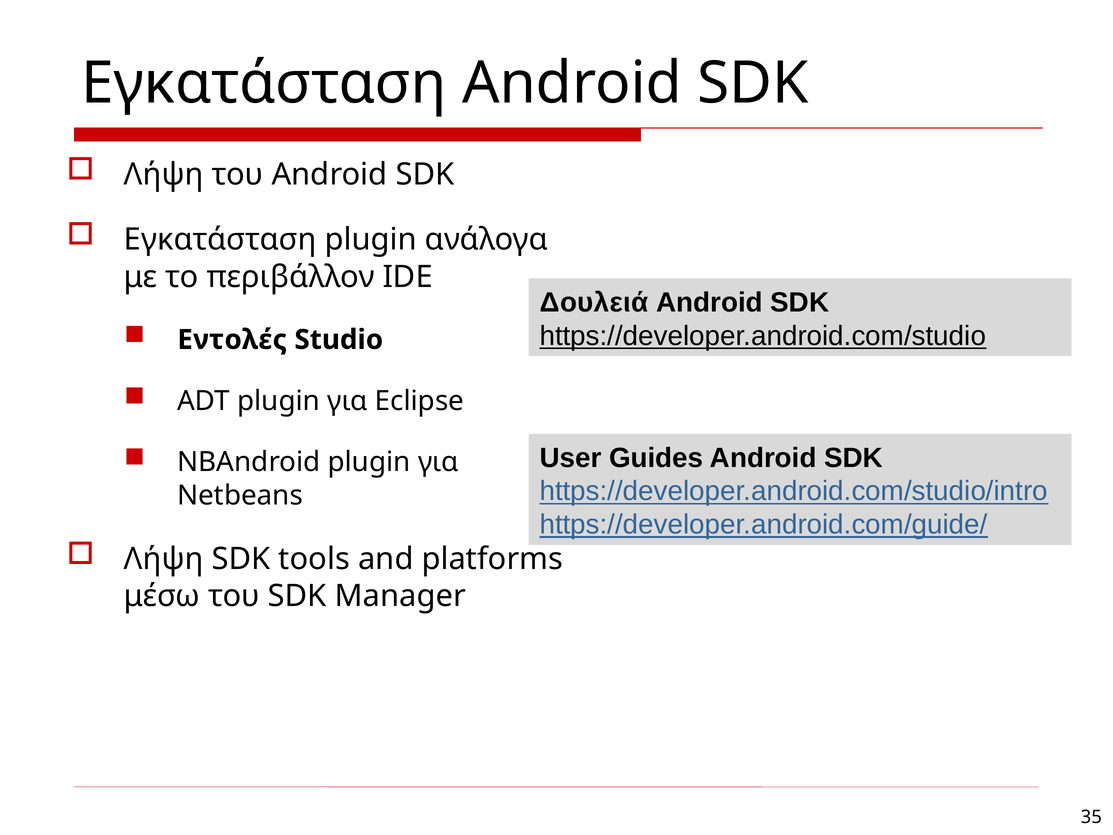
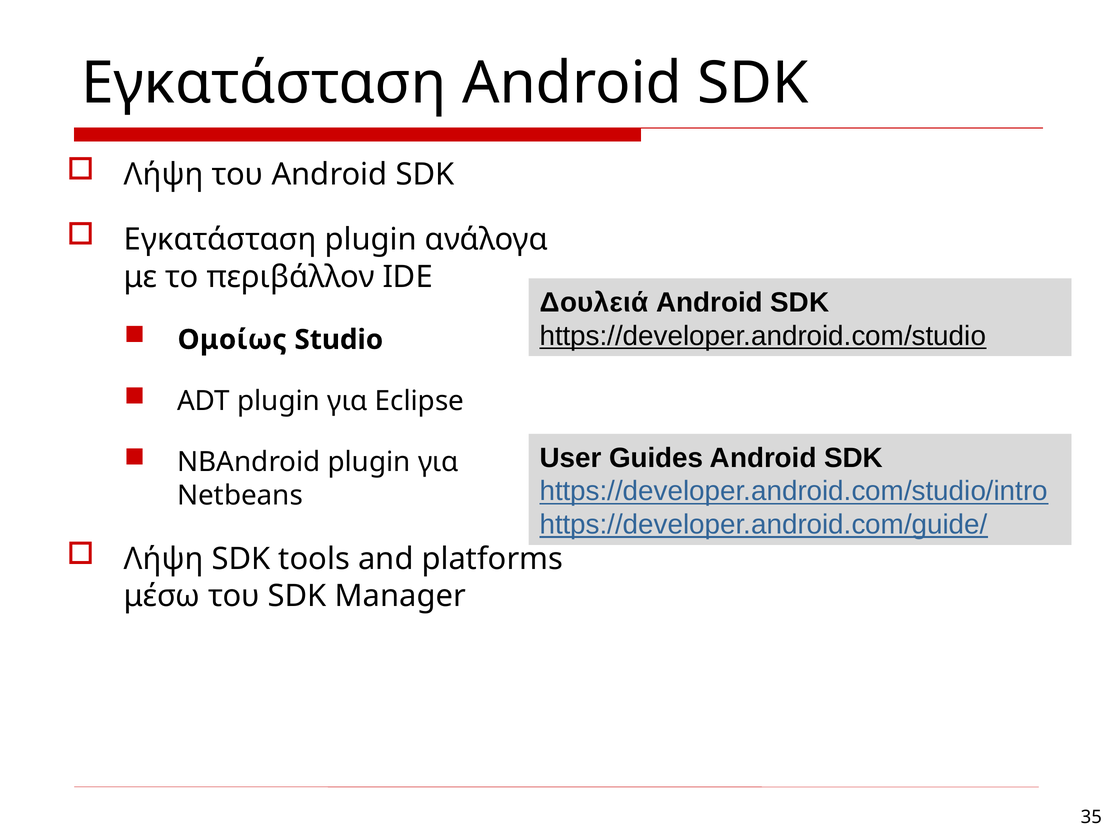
Εντολές: Εντολές -> Ομοίως (232, 340)
